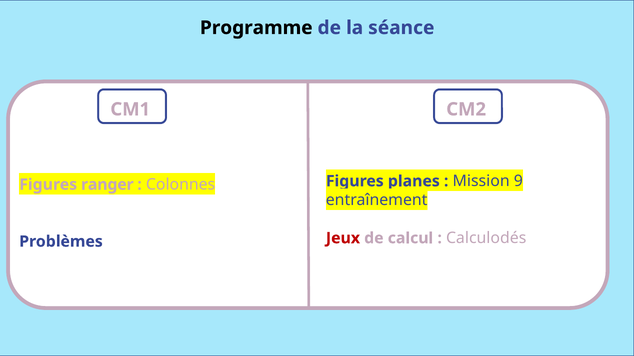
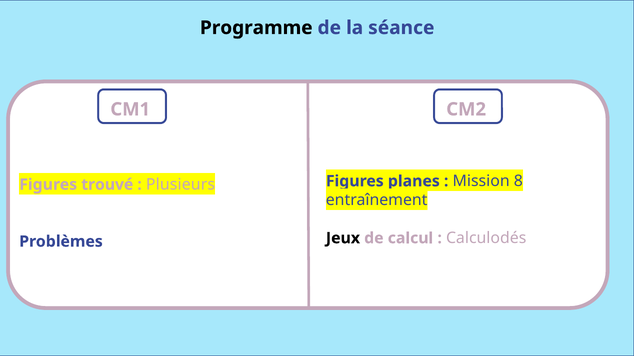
9: 9 -> 8 (518, 181)
ranger: ranger -> trouvé (107, 185)
Colonnes: Colonnes -> Plusieurs (181, 185)
Jeux colour: red -> black (343, 238)
